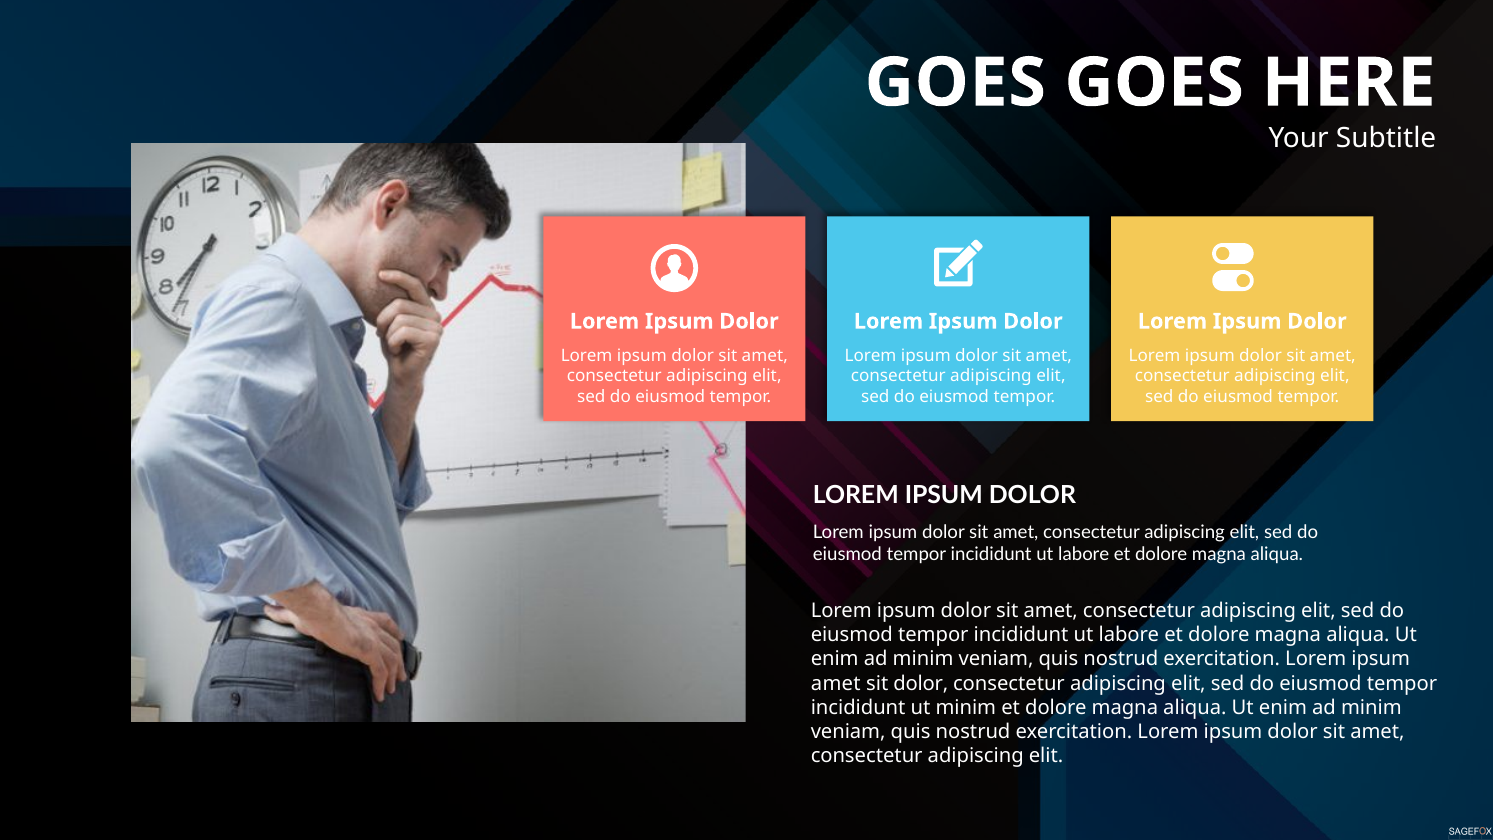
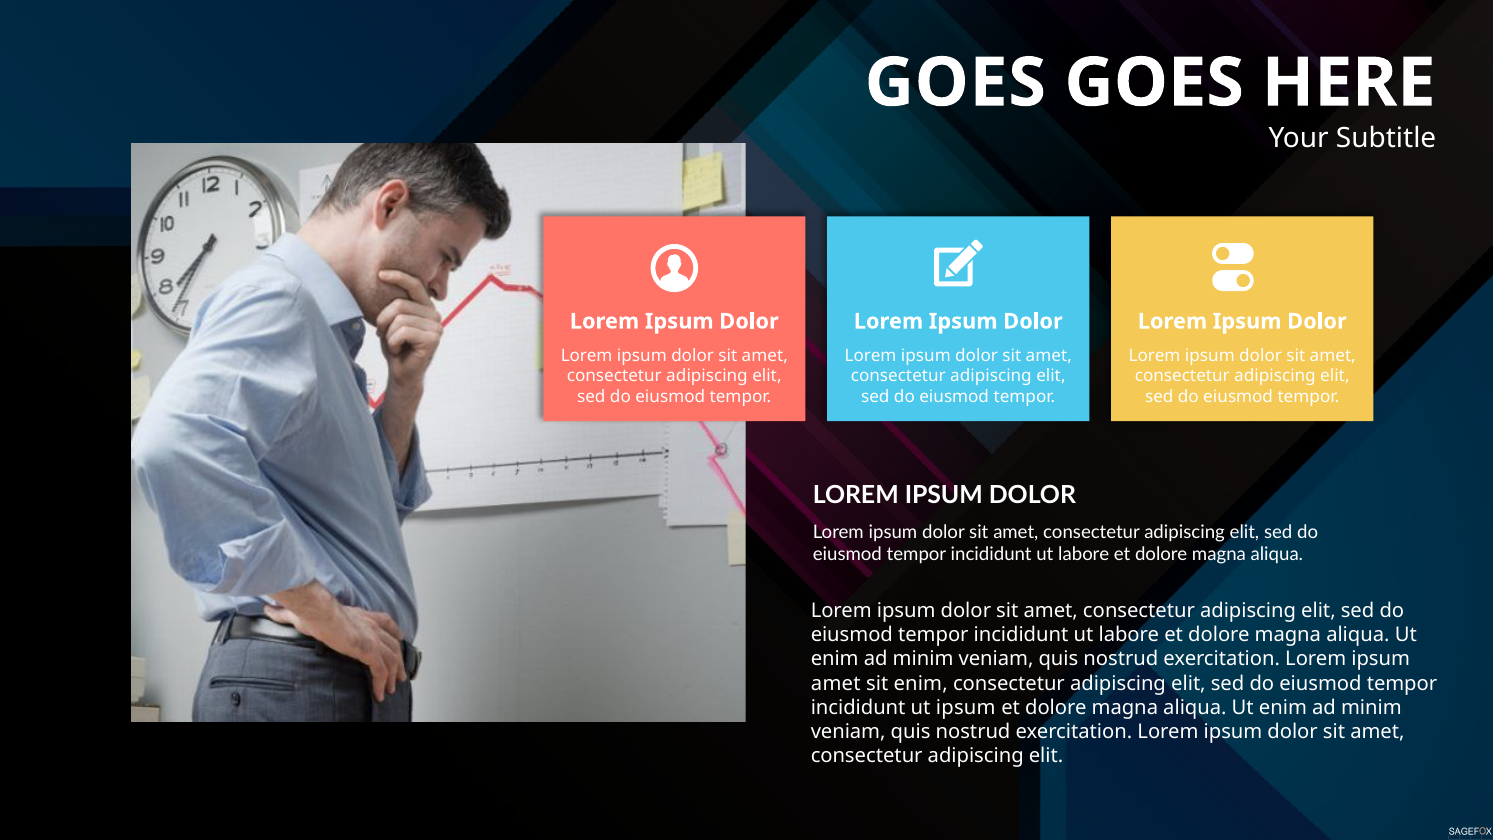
sit dolor: dolor -> enim (921, 683)
ut minim: minim -> ipsum (966, 707)
